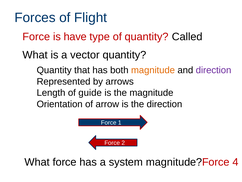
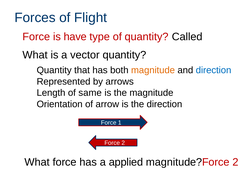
direction colour: purple -> blue (214, 70)
guide: guide -> same (90, 93)
system: system -> applied (126, 162)
4: 4 -> 2 (235, 162)
